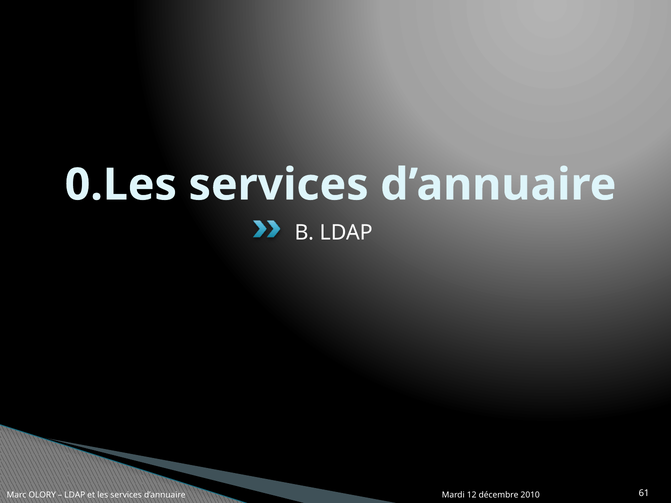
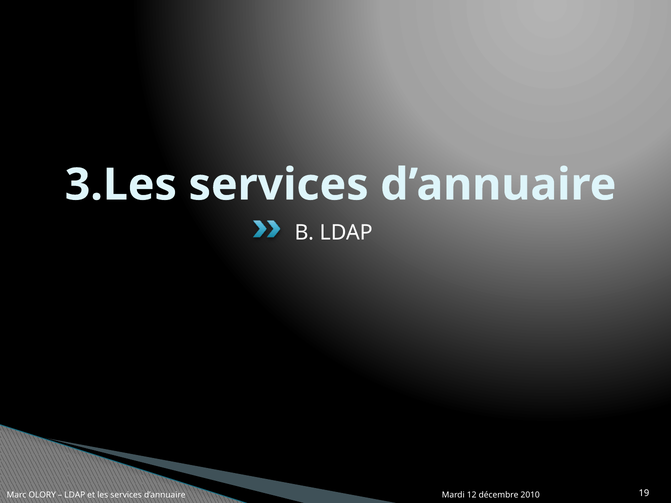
0.Les: 0.Les -> 3.Les (121, 185)
61: 61 -> 19 (644, 493)
